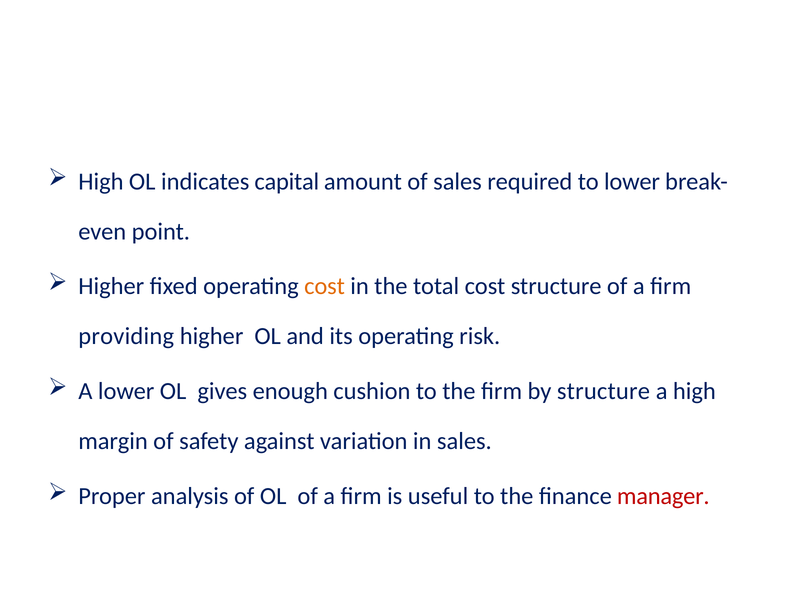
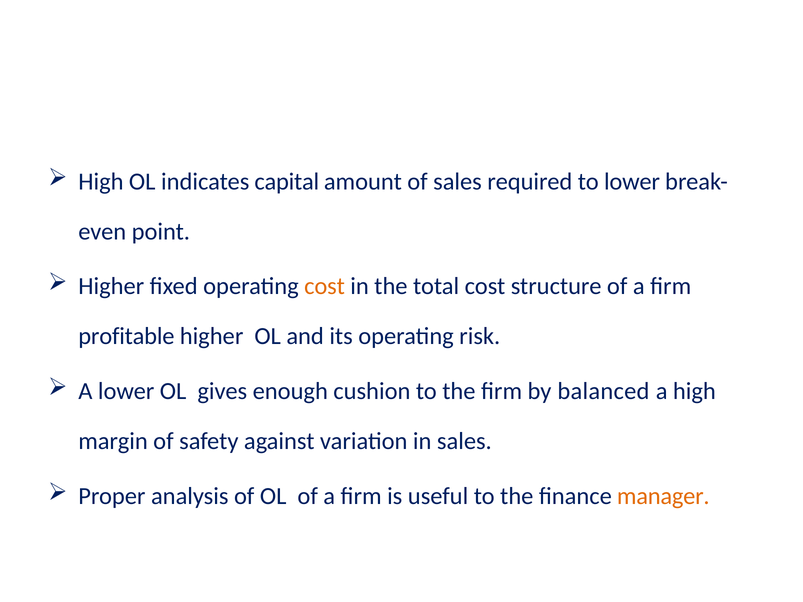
providing: providing -> profitable (126, 336)
by structure: structure -> balanced (603, 391)
manager colour: red -> orange (663, 496)
